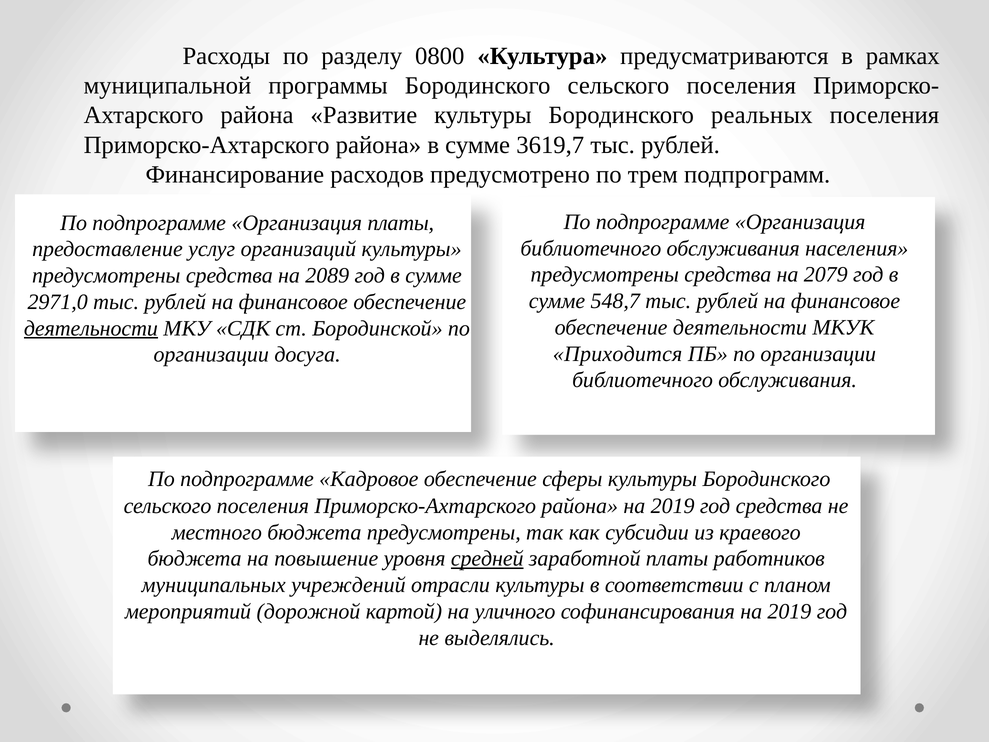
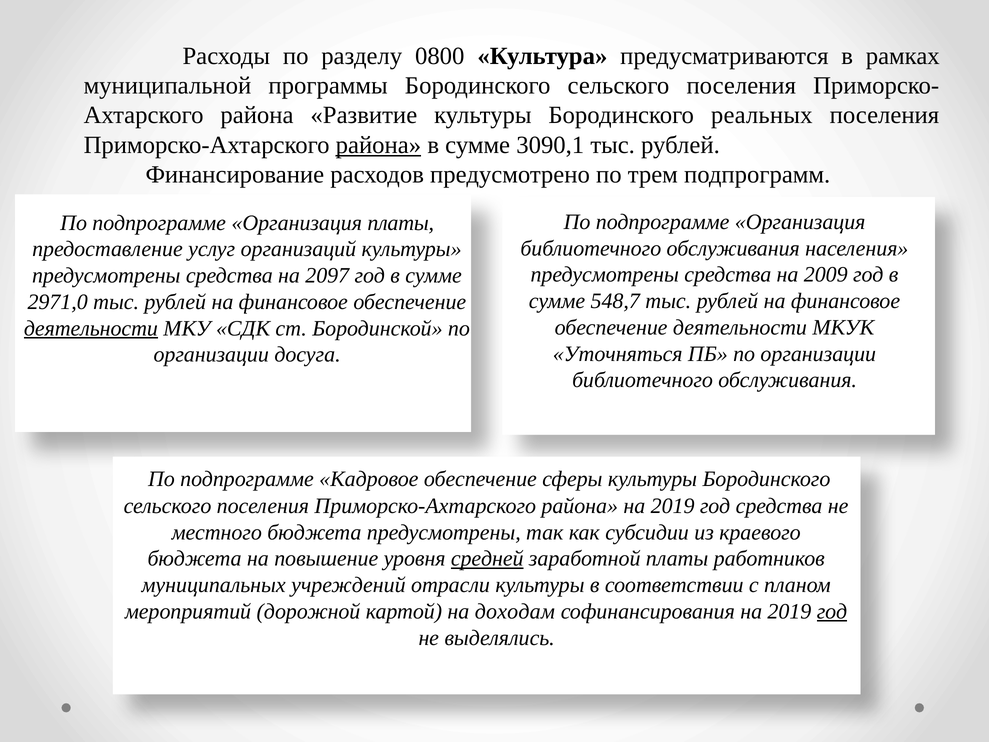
района underline: none -> present (378, 145)
3619,7: 3619,7 -> 3090,1 (550, 145)
2079: 2079 -> 2009 (826, 275)
2089: 2089 -> 2097 (327, 275)
Приходится: Приходится -> Уточняться (618, 354)
уличного: уличного -> доходам (515, 611)
год underline: none -> present (832, 611)
